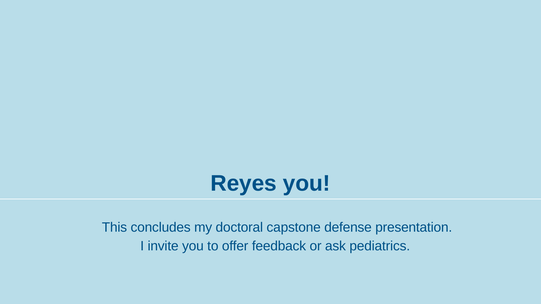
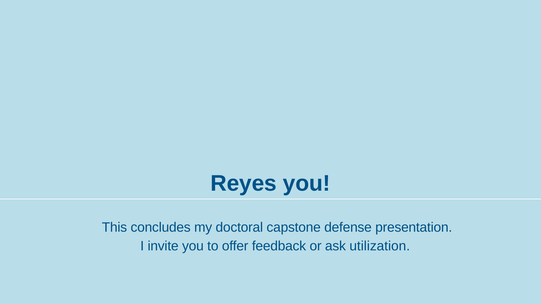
pediatrics: pediatrics -> utilization (380, 246)
